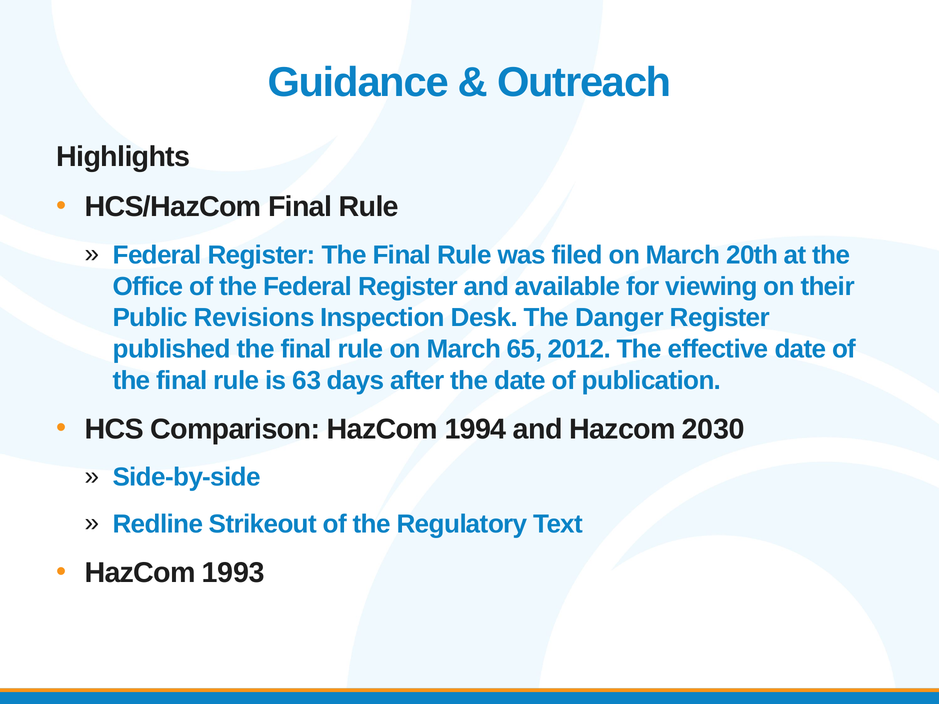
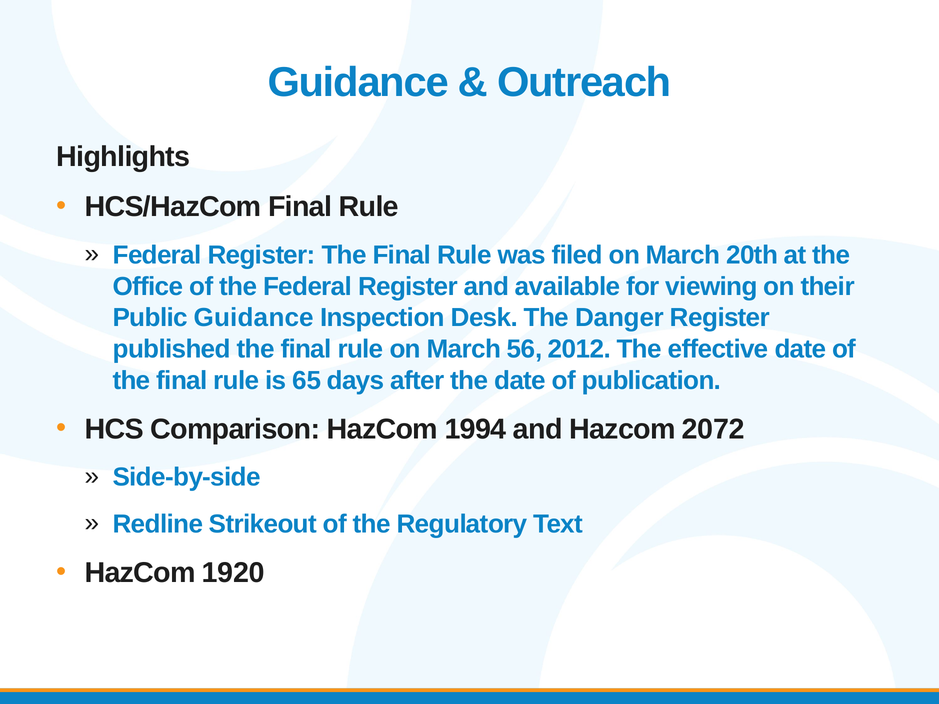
Public Revisions: Revisions -> Guidance (254, 318)
65: 65 -> 56 (525, 349)
63: 63 -> 65 (307, 381)
2030: 2030 -> 2072 (713, 429)
1993: 1993 -> 1920 (233, 573)
